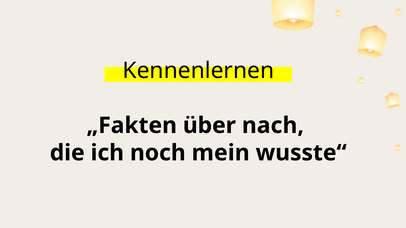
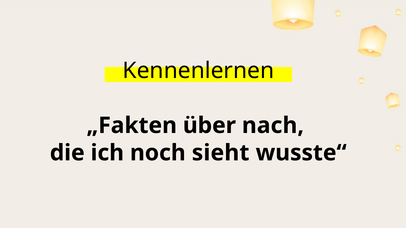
mein: mein -> sieht (221, 153)
